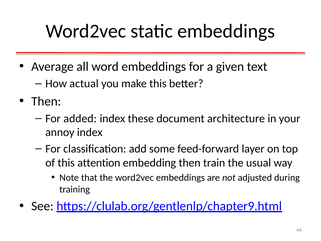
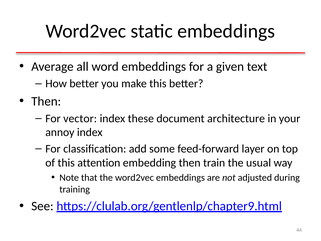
How actual: actual -> better (84, 84)
added: added -> vector (80, 118)
